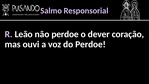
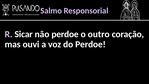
Leão: Leão -> Sicar (24, 34)
dever: dever -> outro (99, 34)
